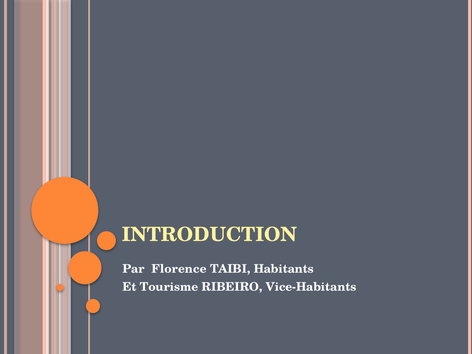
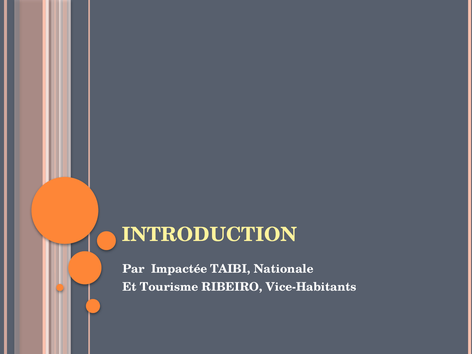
Florence: Florence -> Impactée (179, 269)
Habitants: Habitants -> Nationale (284, 269)
